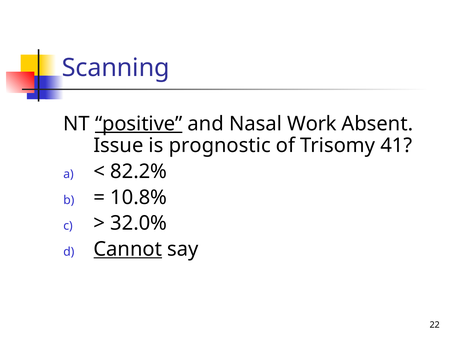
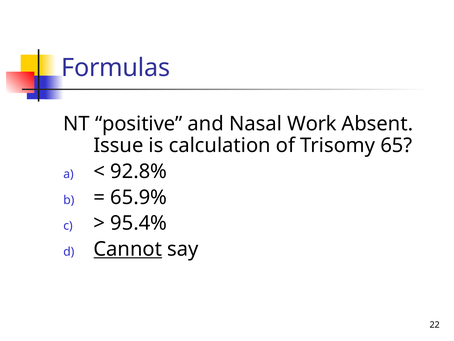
Scanning: Scanning -> Formulas (116, 68)
positive underline: present -> none (139, 124)
prognostic: prognostic -> calculation (220, 145)
41: 41 -> 65 (396, 145)
82.2%: 82.2% -> 92.8% (139, 171)
10.8%: 10.8% -> 65.9% (139, 197)
32.0%: 32.0% -> 95.4% (139, 223)
